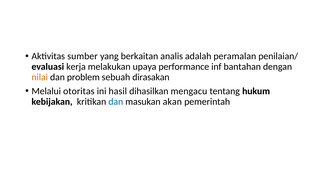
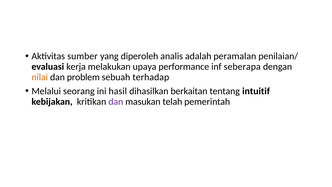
berkaitan: berkaitan -> diperoleh (140, 56)
bantahan: bantahan -> seberapa (242, 67)
dirasakan: dirasakan -> terhadap (151, 77)
otoritas: otoritas -> seorang (79, 91)
mengacu: mengacu -> berkaitan (189, 91)
hukum: hukum -> intuitif (256, 91)
dan colour: blue -> purple (116, 101)
akan: akan -> telah (172, 101)
